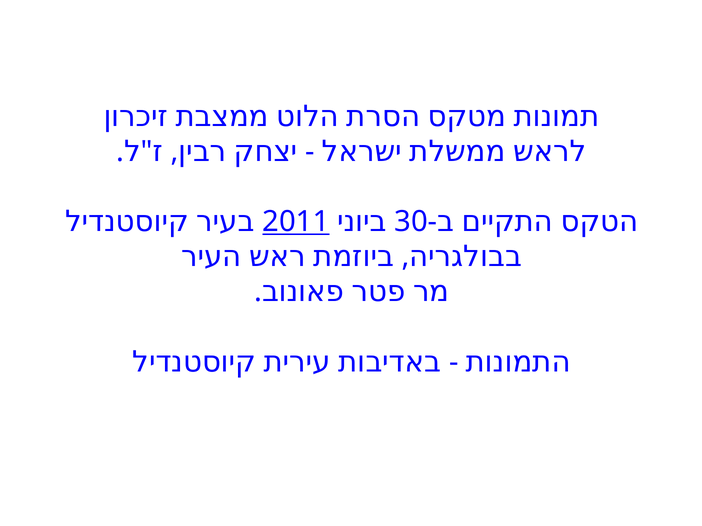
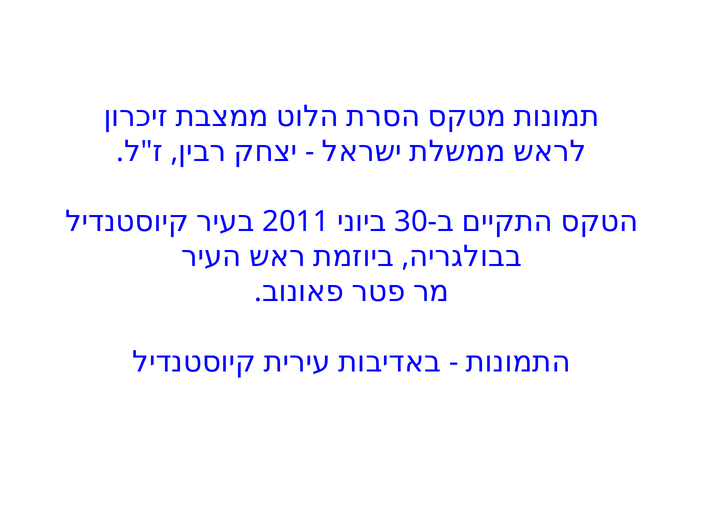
2011 underline: present -> none (296, 222)
